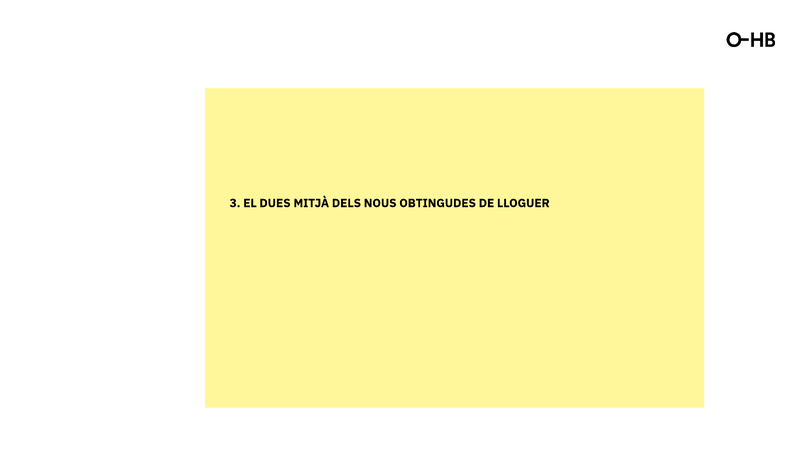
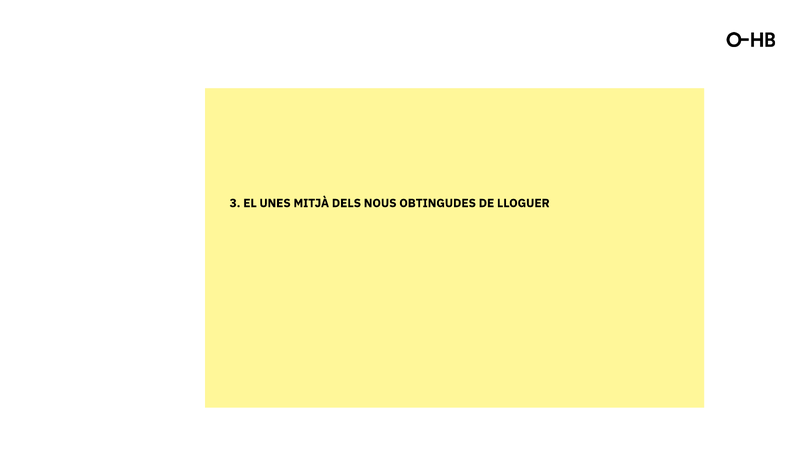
DUES: DUES -> UNES (275, 203)
